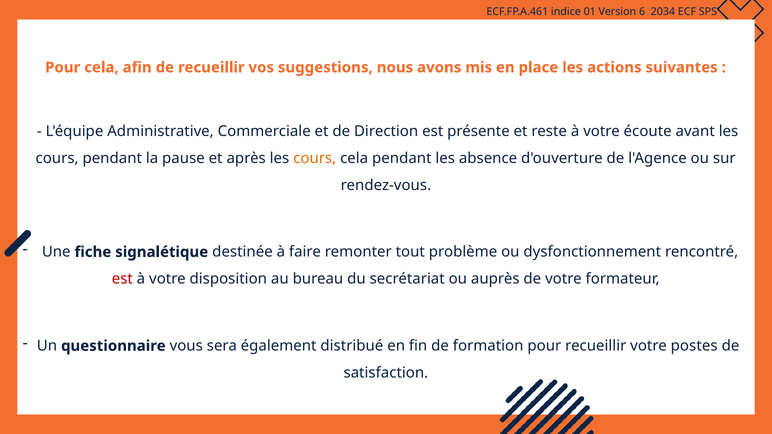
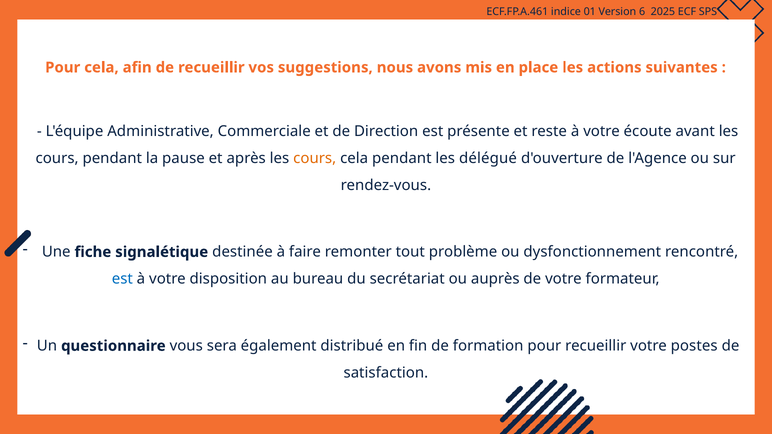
2034: 2034 -> 2025 (663, 12)
absence: absence -> délégué (488, 158)
est colour: red -> blue (122, 279)
